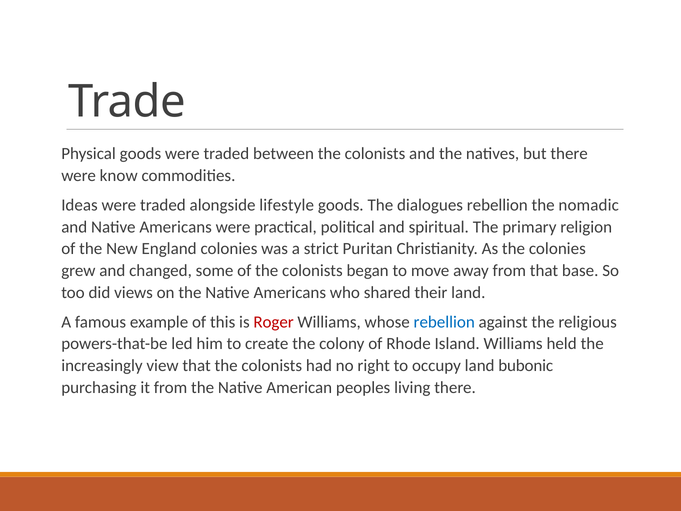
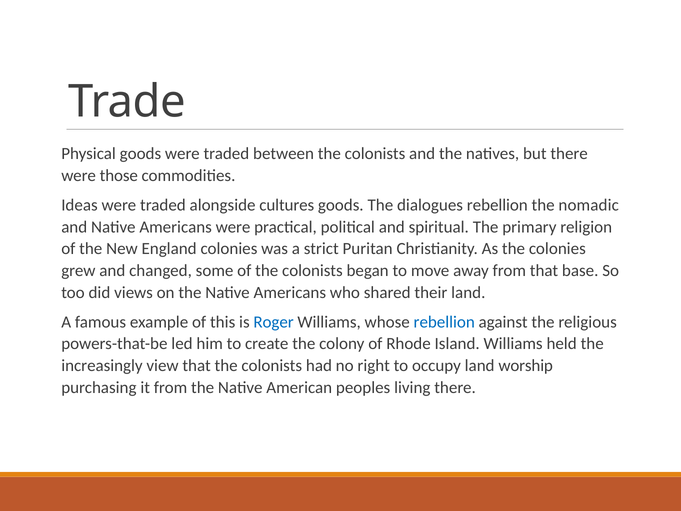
know: know -> those (119, 176)
lifestyle: lifestyle -> cultures (287, 205)
Roger colour: red -> blue (274, 322)
bubonic: bubonic -> worship (526, 365)
